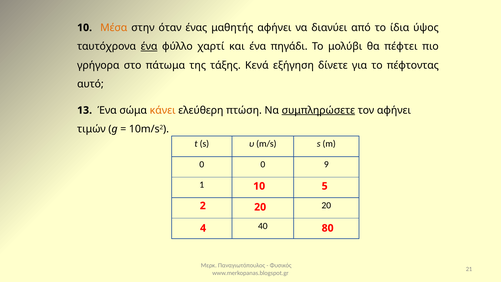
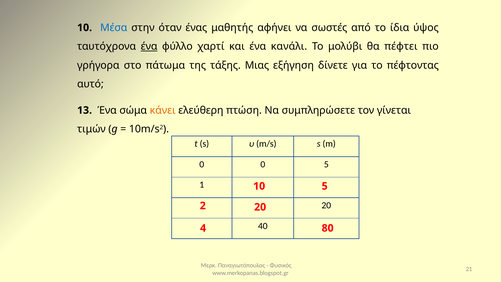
Μέσα colour: orange -> blue (114, 28)
διανύει: διανύει -> σωστές (329, 28)
πηγάδι: πηγάδι -> κανάλι (289, 46)
Κενά: Κενά -> Μιας (257, 65)
συμπληρώσετε underline: present -> none (318, 110)
τον αφήνει: αφήνει -> γίνεται (394, 110)
0 9: 9 -> 5 (326, 164)
